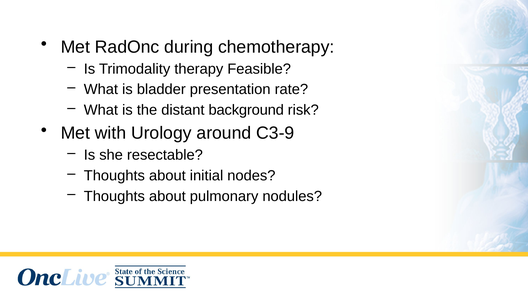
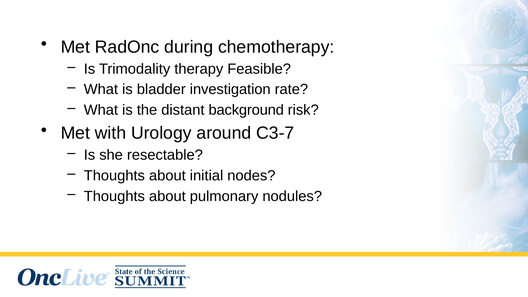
presentation: presentation -> investigation (230, 90)
C3-9: C3-9 -> C3-7 (275, 133)
